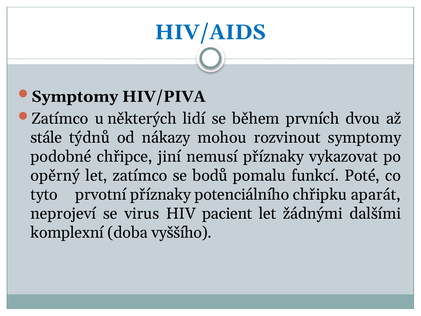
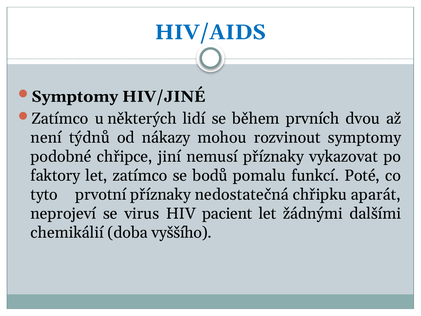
HIV/PIVA: HIV/PIVA -> HIV/JINÉ (164, 97)
stále: stále -> není (46, 138)
opěrný: opěrný -> faktory (55, 176)
potenciálního: potenciálního -> nedostatečná (242, 194)
komplexní: komplexní -> chemikálií (67, 232)
